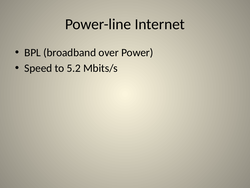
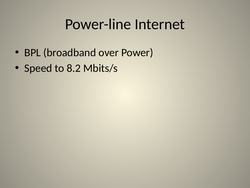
5.2: 5.2 -> 8.2 (74, 68)
